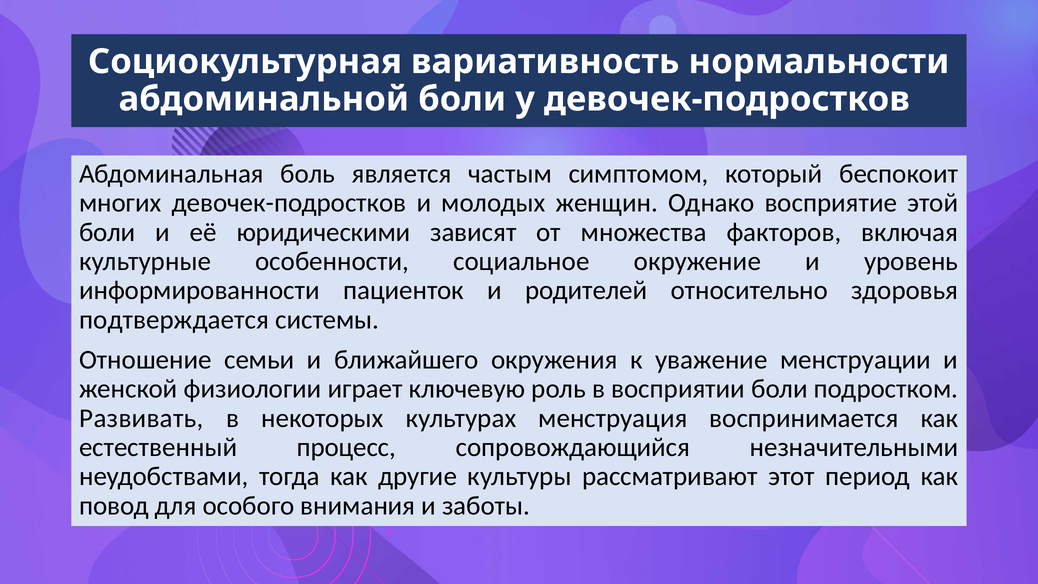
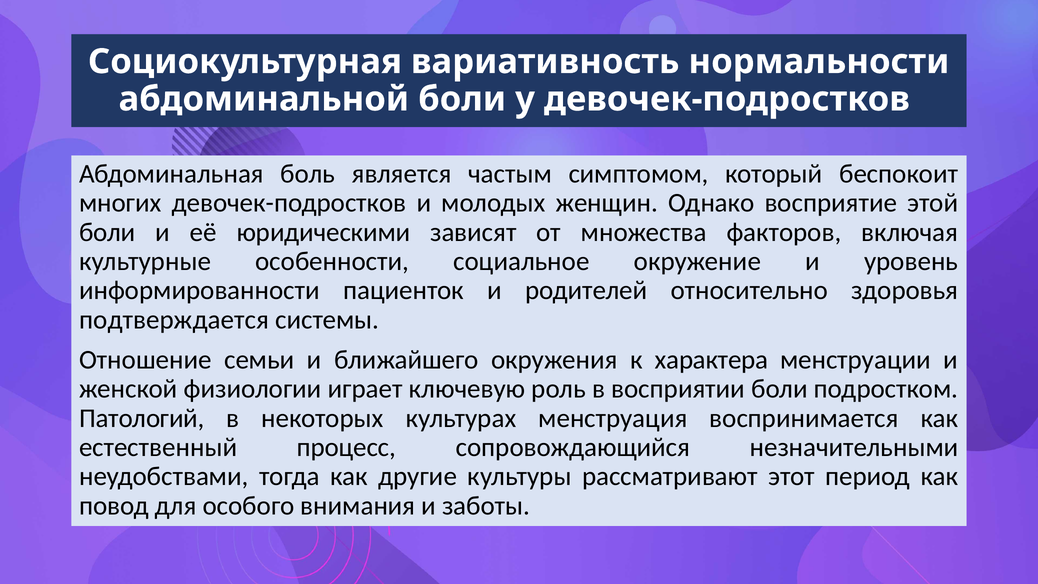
уважение: уважение -> характера (711, 360)
Развивать: Развивать -> Патологий (142, 418)
